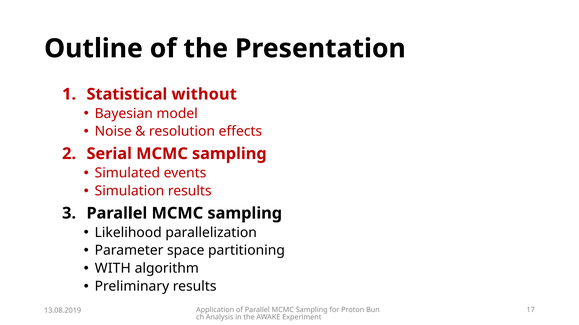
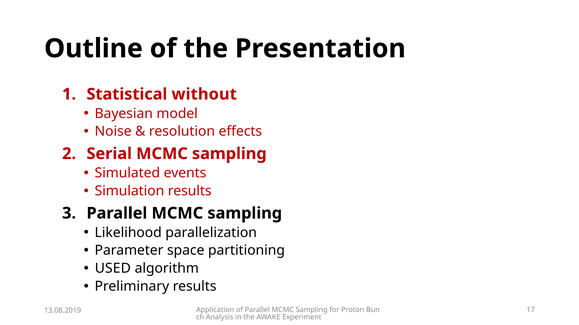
WITH: WITH -> USED (113, 269)
